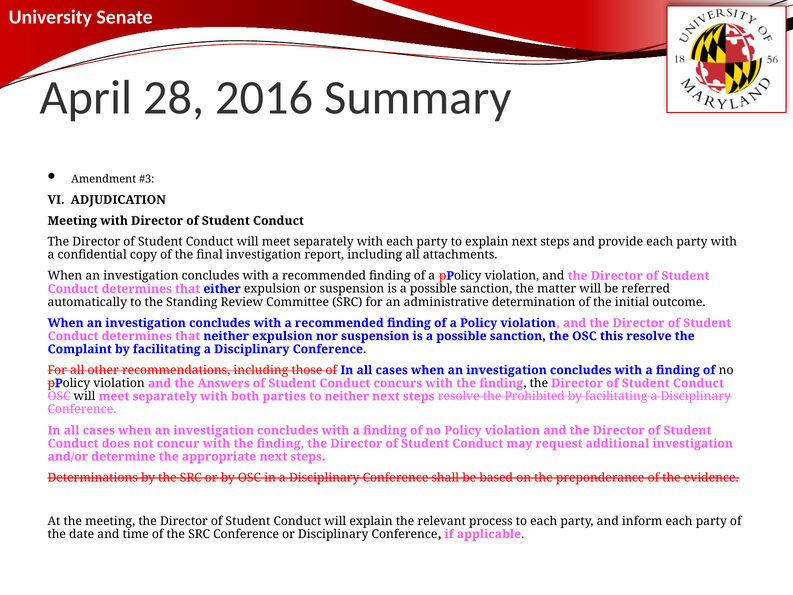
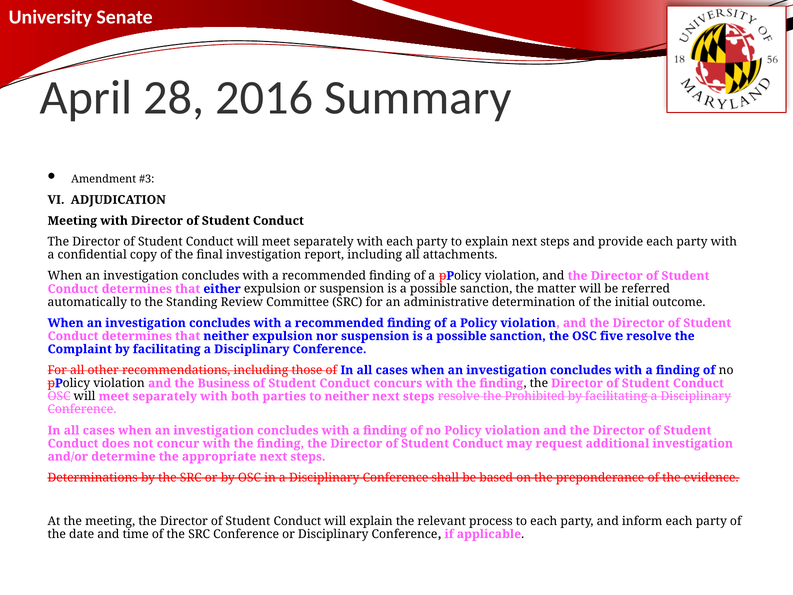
this: this -> five (612, 336)
Answers: Answers -> Business (224, 383)
